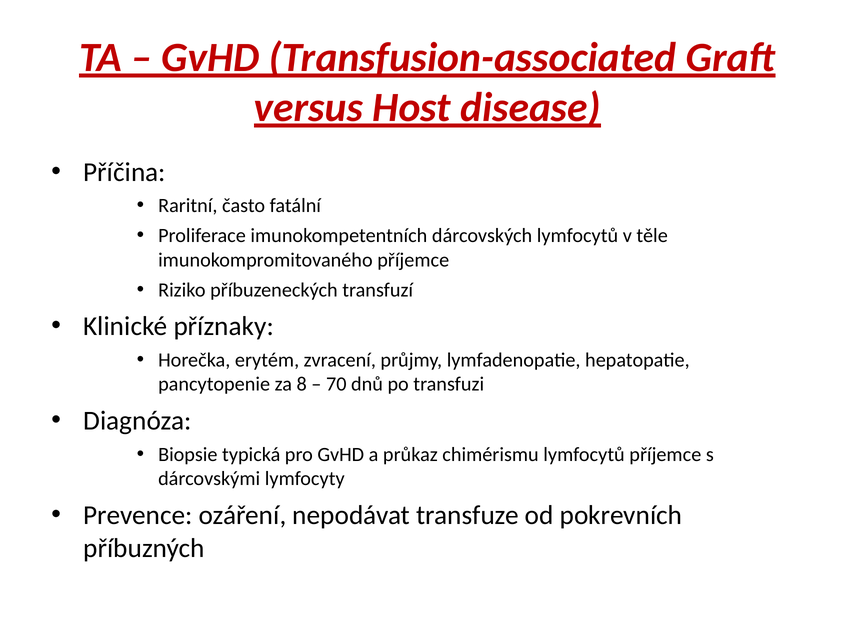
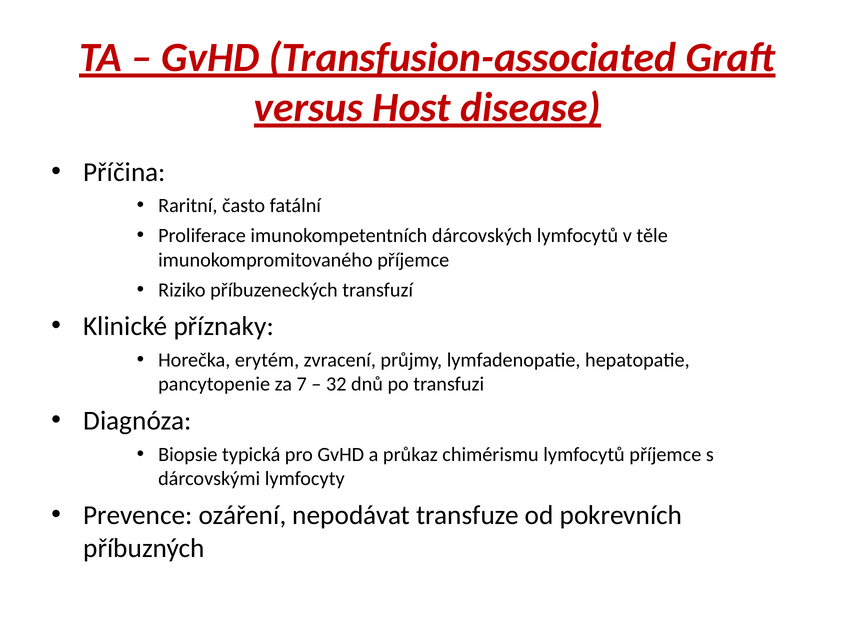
8: 8 -> 7 (302, 384)
70: 70 -> 32 (336, 384)
